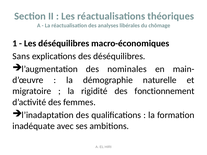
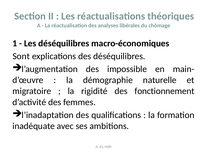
Sans: Sans -> Sont (21, 56)
nominales: nominales -> impossible (127, 69)
